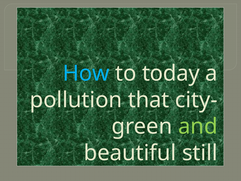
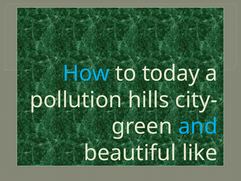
that: that -> hills (149, 100)
and colour: light green -> light blue (198, 126)
still: still -> like (200, 153)
